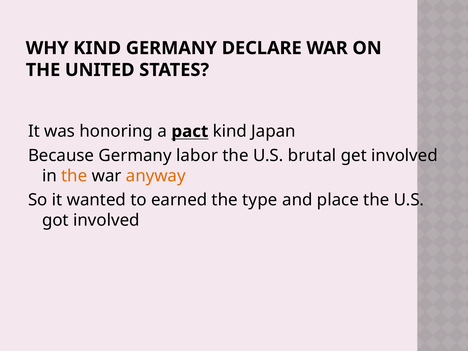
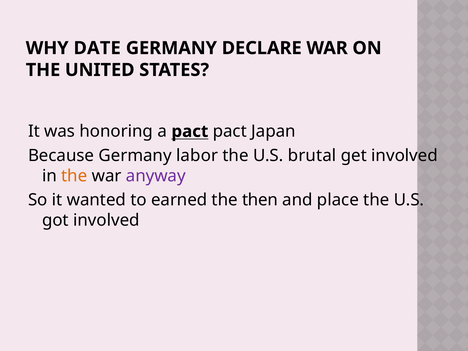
WHY KIND: KIND -> DATE (97, 48)
pact kind: kind -> pact (230, 131)
anyway colour: orange -> purple (156, 176)
type: type -> then (260, 200)
